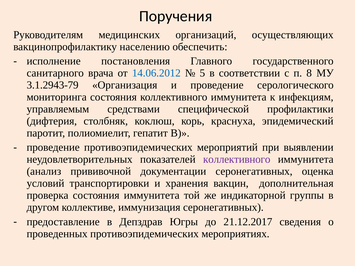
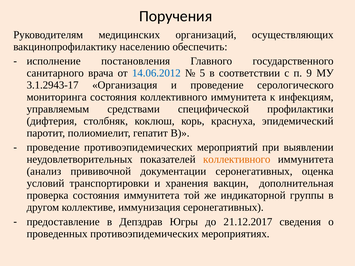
8: 8 -> 9 (309, 73)
3.1.2943-79: 3.1.2943-79 -> 3.1.2943-17 (53, 85)
коллективного colour: purple -> orange (237, 160)
